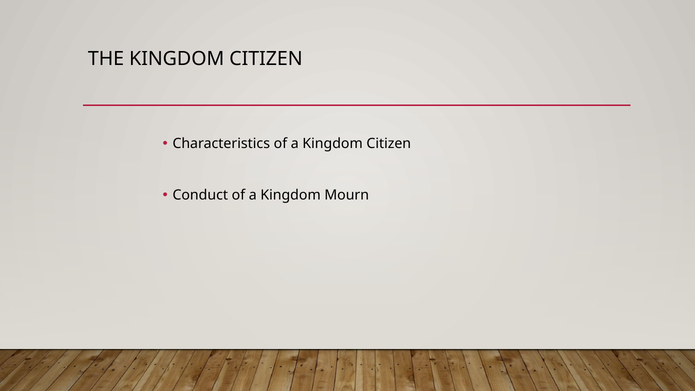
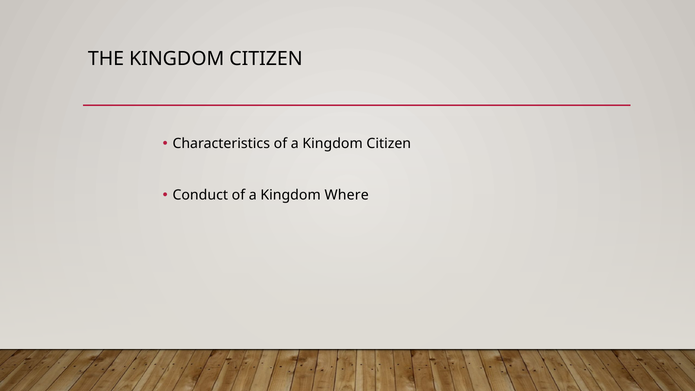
Mourn: Mourn -> Where (347, 195)
